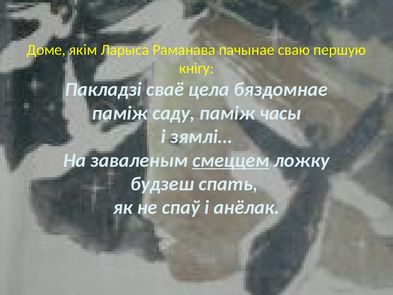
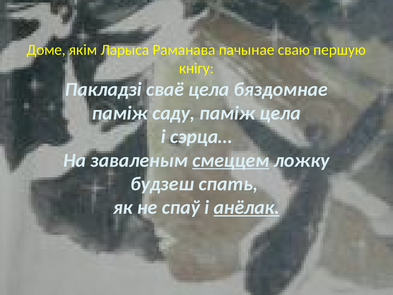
паміж часы: часы -> цела (280, 113)
зямлі…: зямлі… -> сэрца… (201, 137)
анёлак underline: none -> present (247, 207)
